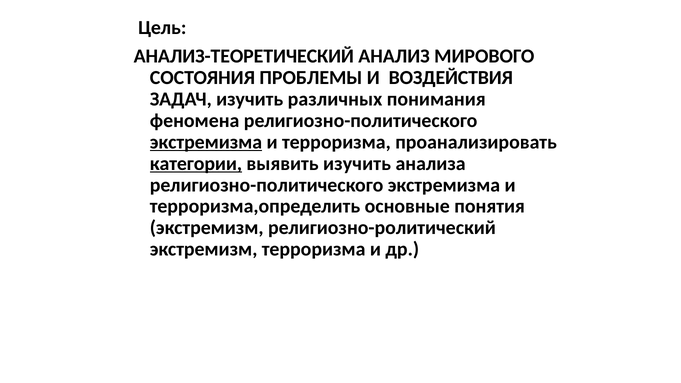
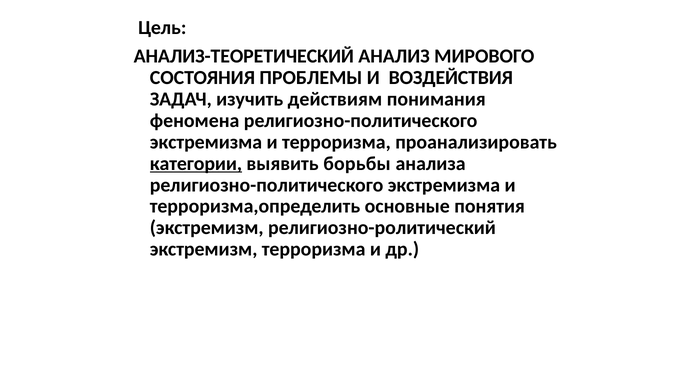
различных: различных -> действиям (335, 99)
экстремизма underline: present -> none (206, 142)
выявить изучить: изучить -> борьбы (357, 164)
